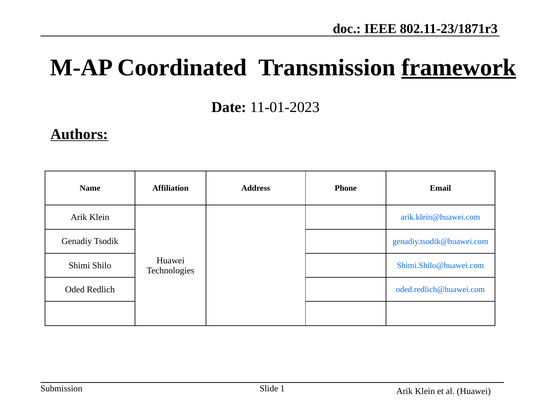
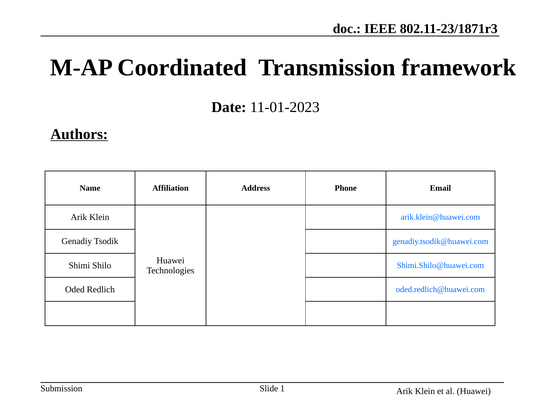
framework underline: present -> none (459, 68)
